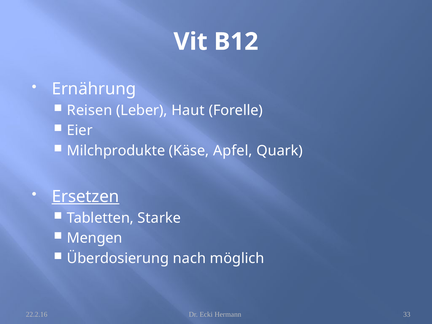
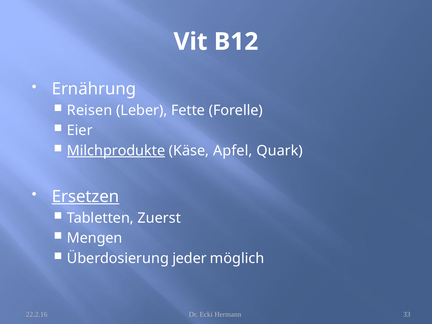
Haut: Haut -> Fette (188, 110)
Milchprodukte underline: none -> present (116, 151)
Starke: Starke -> Zuerst (159, 218)
nach: nach -> jeder (190, 258)
